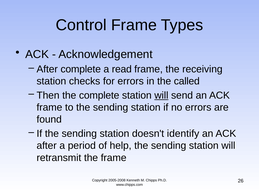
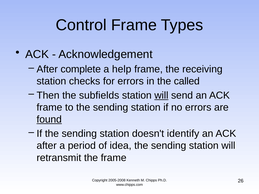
read: read -> help (122, 69)
the complete: complete -> subfields (99, 95)
found underline: none -> present (49, 120)
help: help -> idea (121, 146)
